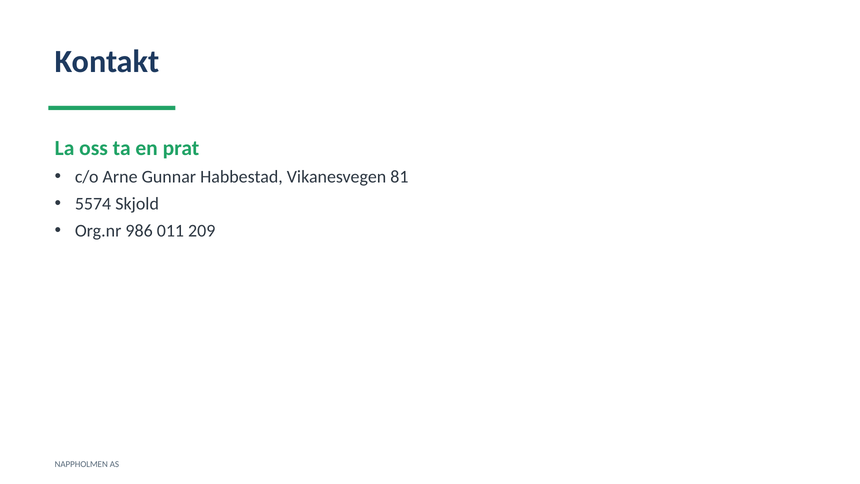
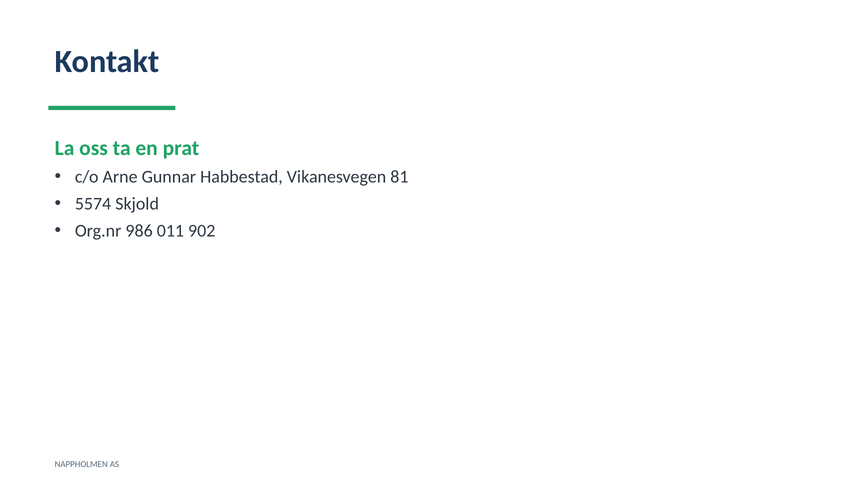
209: 209 -> 902 (202, 231)
